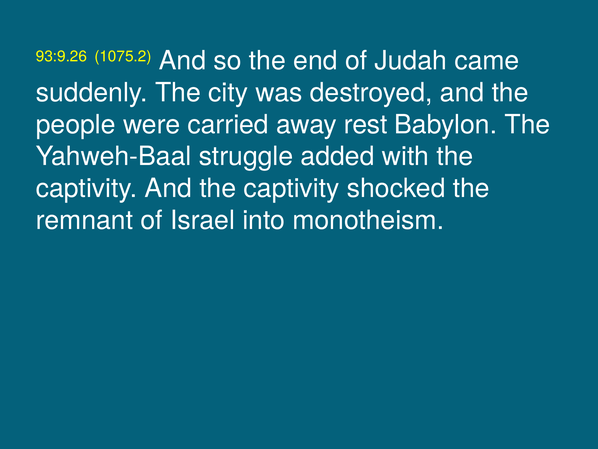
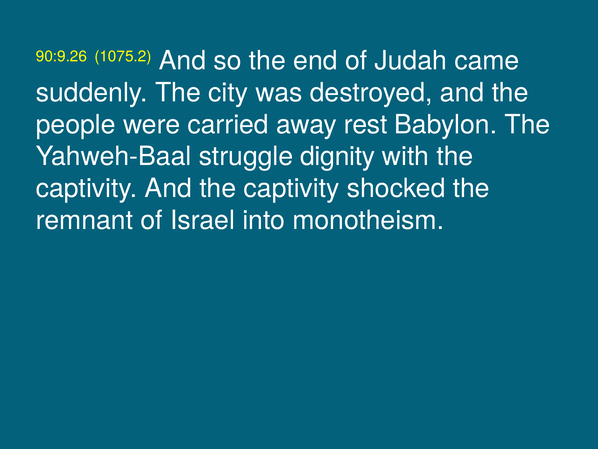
93:9.26: 93:9.26 -> 90:9.26 (61, 56)
added: added -> dignity (338, 156)
